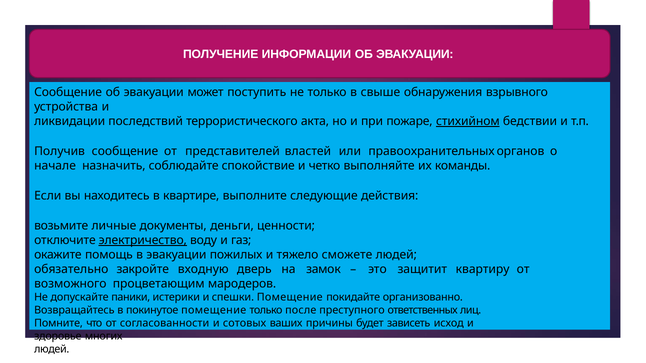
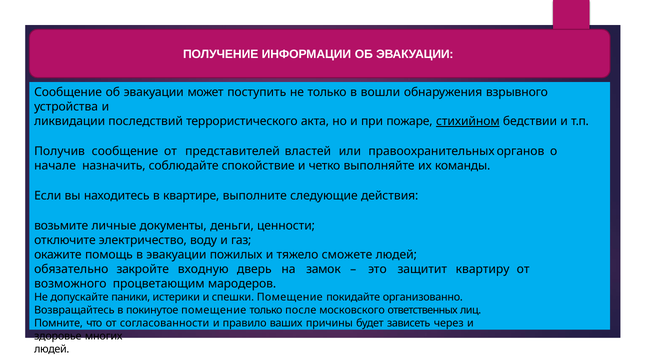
свыше: свыше -> вошли (380, 92)
электричество underline: present -> none (143, 240)
преступного: преступного -> московского (352, 311)
сотовых: сотовых -> правило (245, 324)
исход: исход -> через (449, 324)
